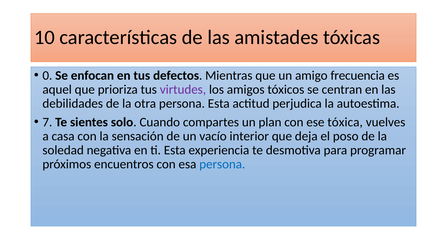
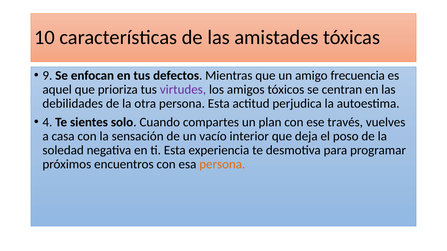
0: 0 -> 9 (47, 76)
7: 7 -> 4 (47, 122)
tóxica: tóxica -> través (345, 122)
persona colour: blue -> orange (222, 165)
